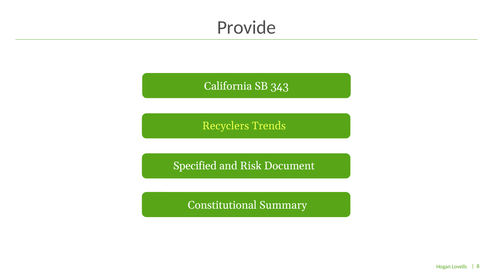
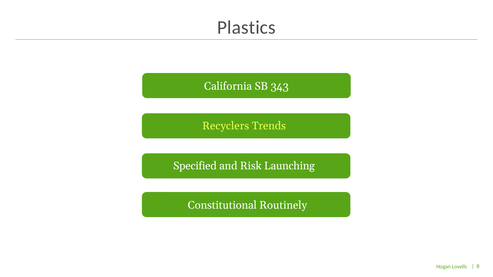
Provide: Provide -> Plastics (246, 27)
Document: Document -> Launching (289, 166)
Summary: Summary -> Routinely (283, 205)
